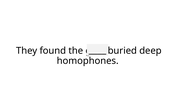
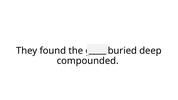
homophones: homophones -> compounded (88, 61)
